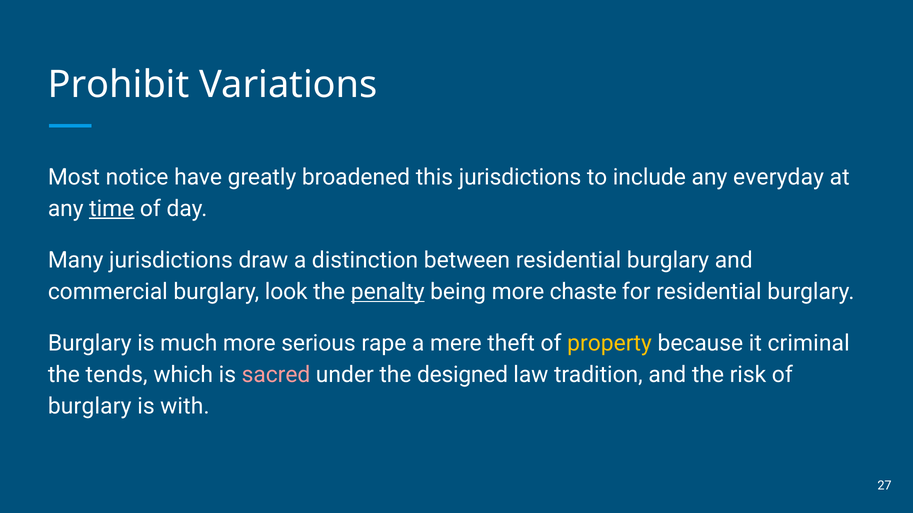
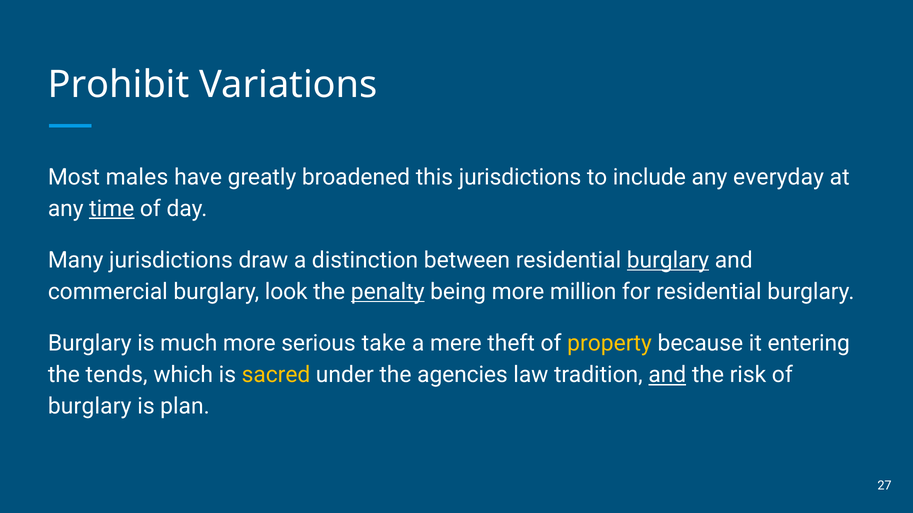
notice: notice -> males (137, 177)
burglary underline: none -> present (668, 261)
chaste: chaste -> million (583, 292)
rape: rape -> take (384, 344)
criminal: criminal -> entering (809, 344)
sacred colour: pink -> yellow (276, 375)
designed: designed -> agencies (462, 375)
and underline: none -> present (667, 375)
with: with -> plan (185, 407)
